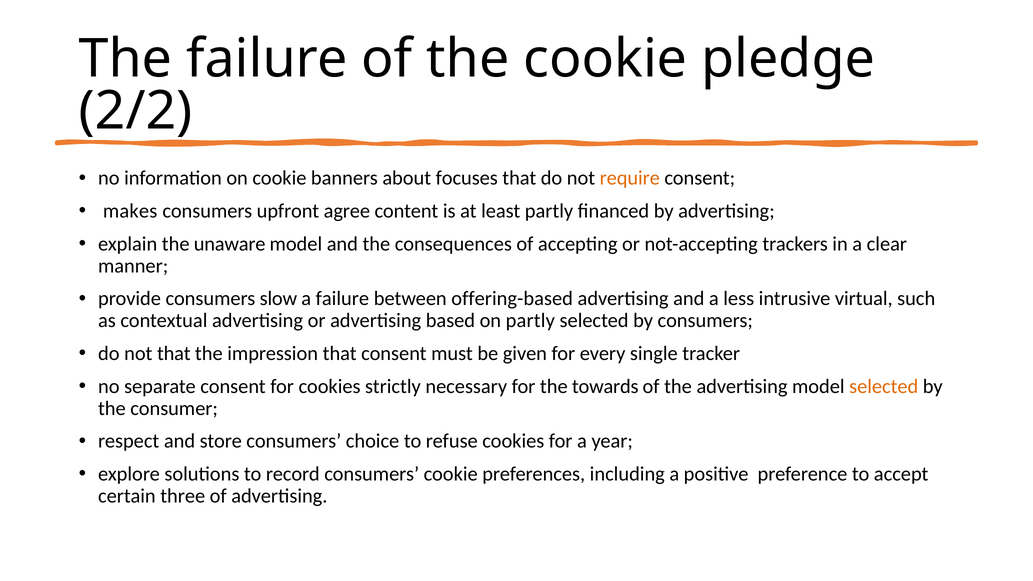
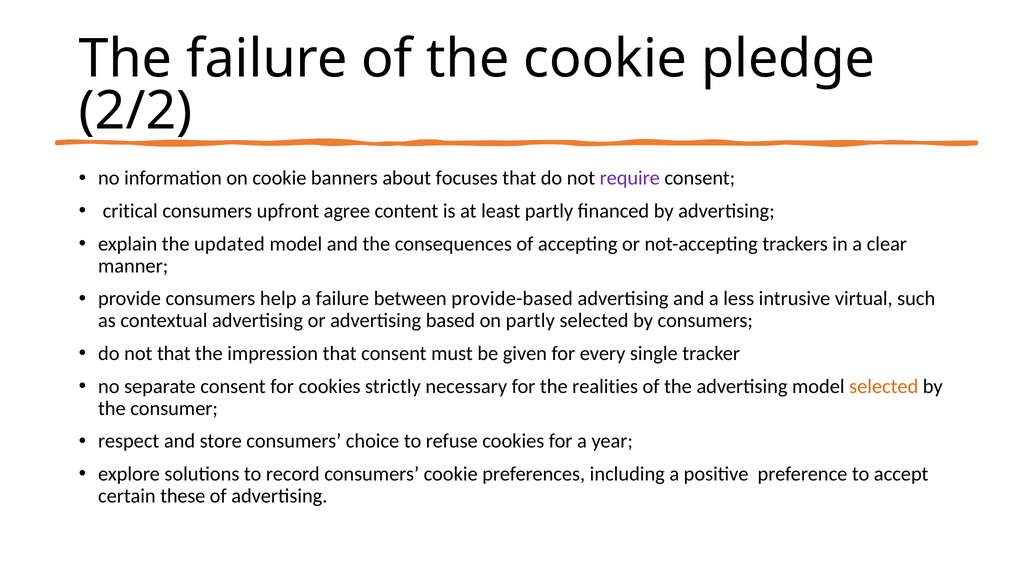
require colour: orange -> purple (630, 178)
makes: makes -> critical (130, 211)
unaware: unaware -> updated (229, 244)
slow: slow -> help (278, 299)
offering-based: offering-based -> provide-based (512, 299)
towards: towards -> realities (605, 386)
three: three -> these (183, 496)
